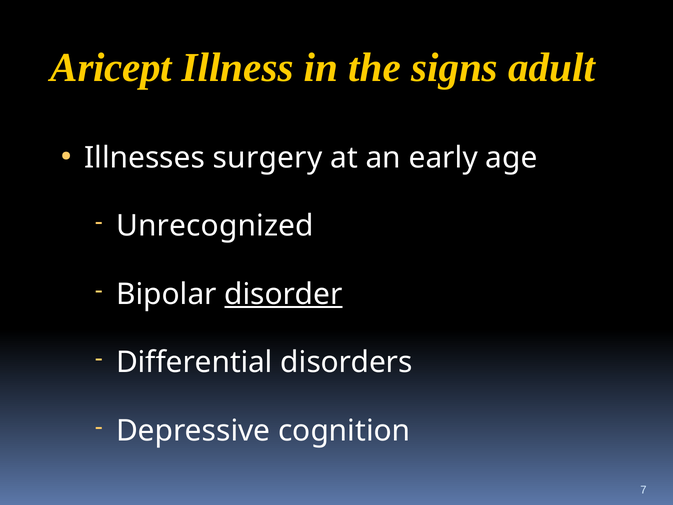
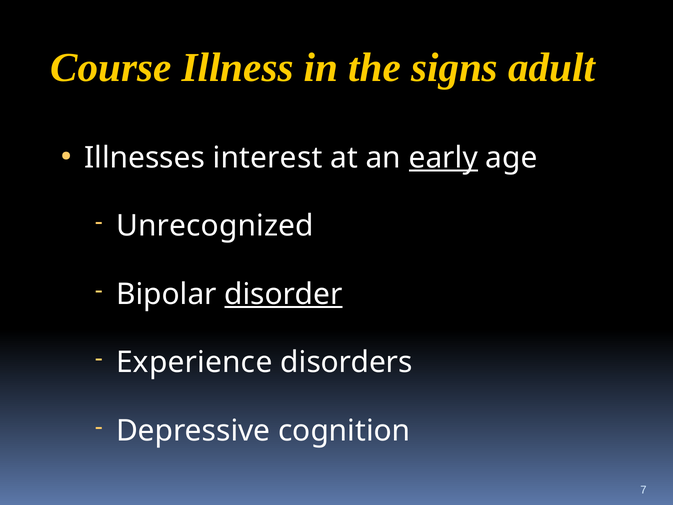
Aricept: Aricept -> Course (111, 68)
surgery: surgery -> interest (268, 158)
early underline: none -> present (443, 158)
Differential: Differential -> Experience (194, 362)
